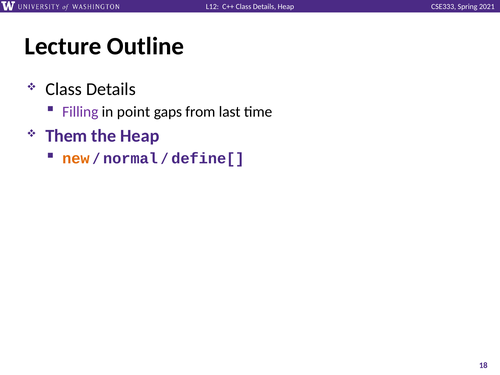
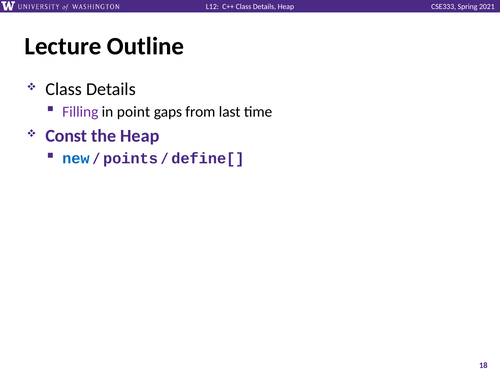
Them: Them -> Const (66, 136)
new colour: orange -> blue (76, 159)
normal: normal -> points (130, 159)
